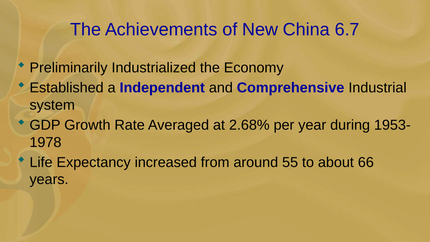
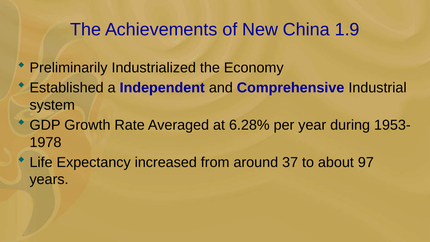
6.7: 6.7 -> 1.9 (347, 29)
2.68%: 2.68% -> 6.28% (249, 125)
55: 55 -> 37 (290, 162)
66: 66 -> 97 (366, 162)
